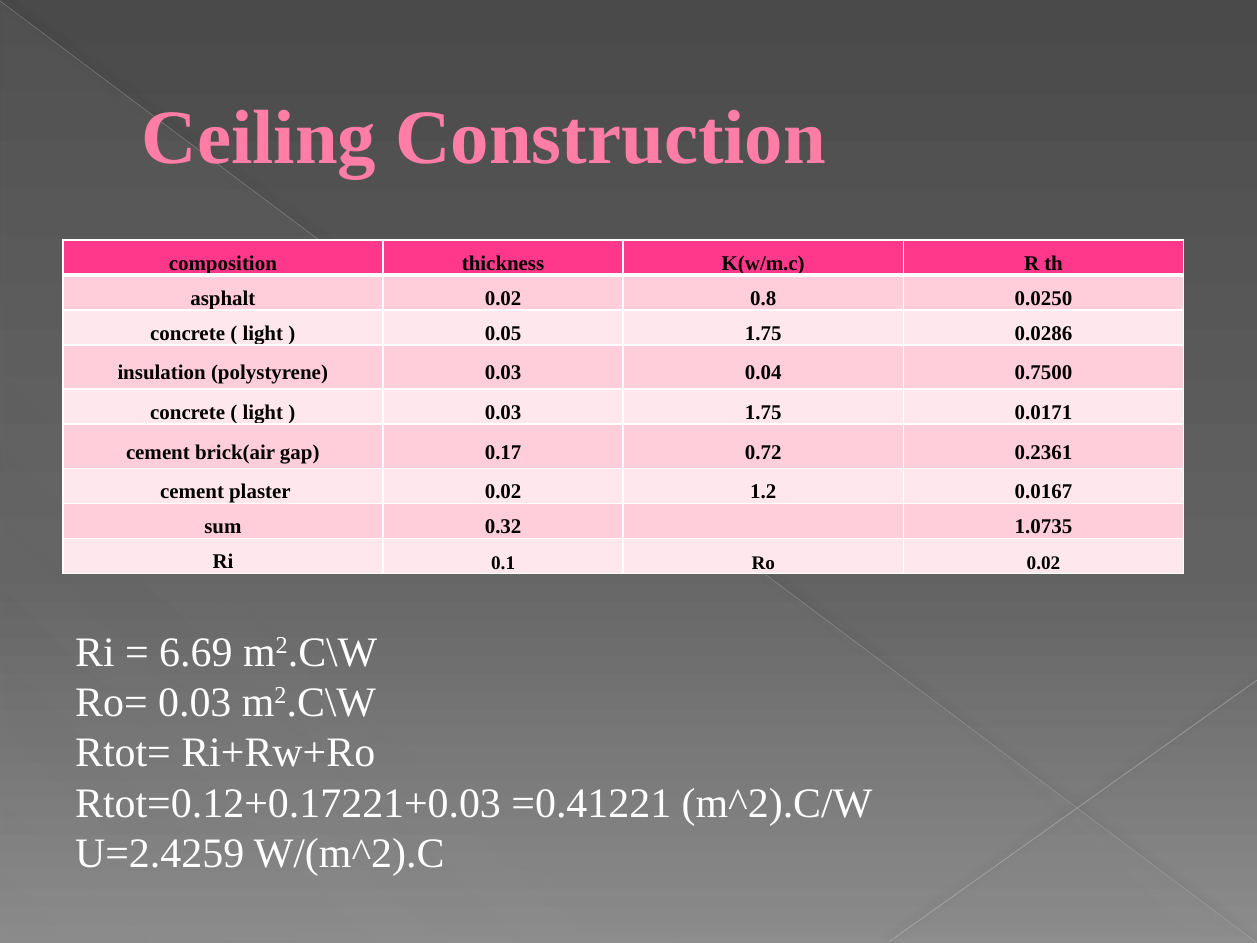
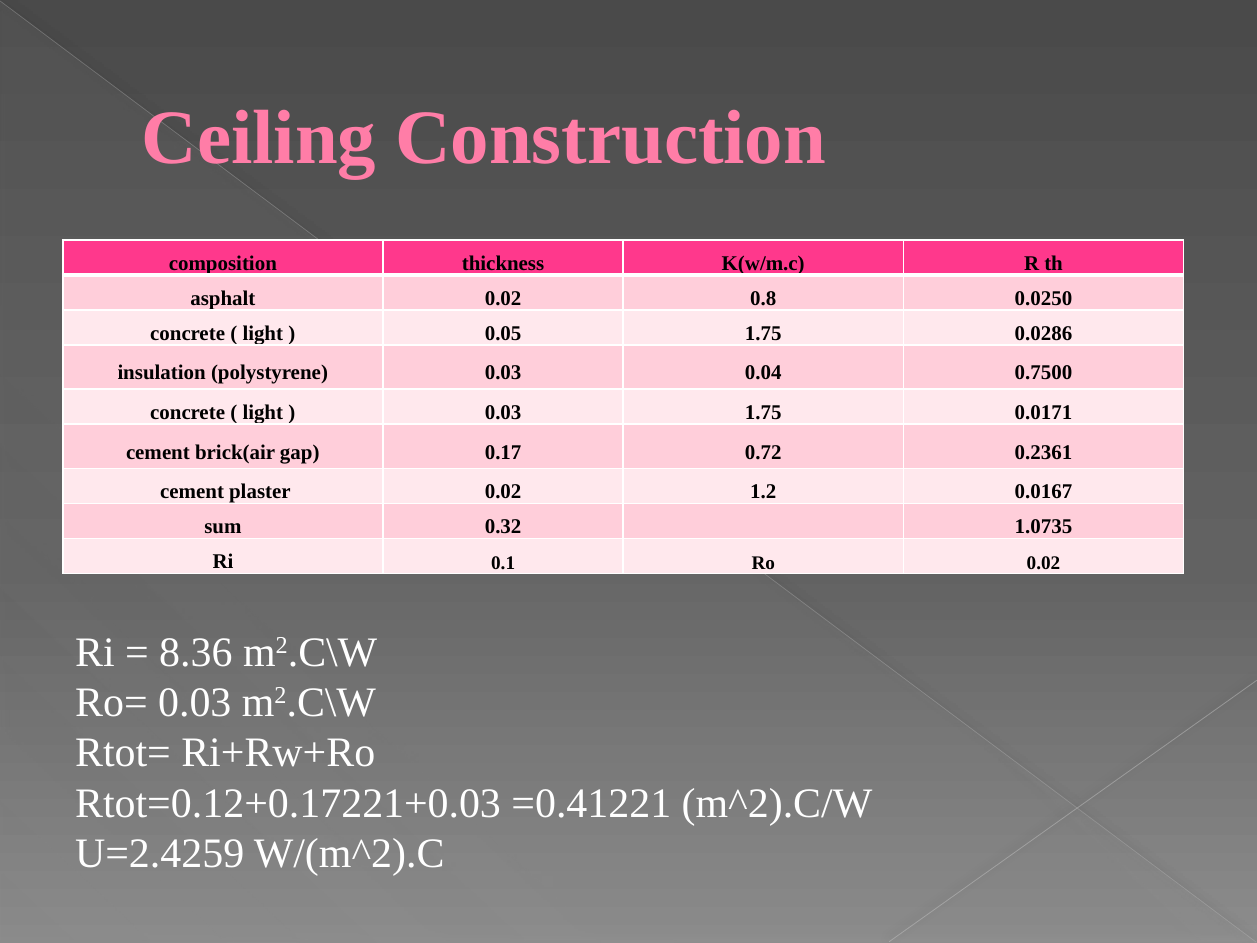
6.69: 6.69 -> 8.36 (196, 652)
